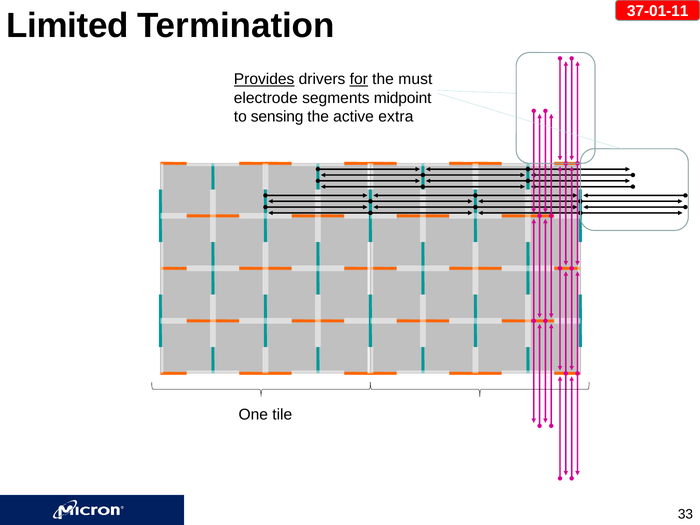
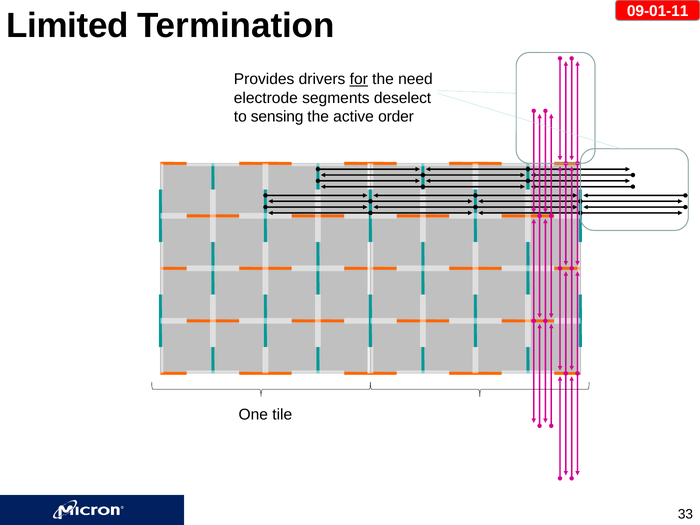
37-01-11: 37-01-11 -> 09-01-11 (658, 11)
Provides underline: present -> none (264, 79)
must: must -> need (415, 79)
midpoint: midpoint -> deselect (403, 98)
extra: extra -> order (396, 117)
